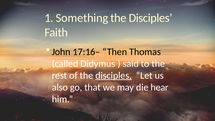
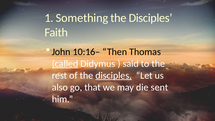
17:16–: 17:16– -> 10:16– (86, 52)
called underline: none -> present (65, 64)
hear: hear -> sent (160, 87)
